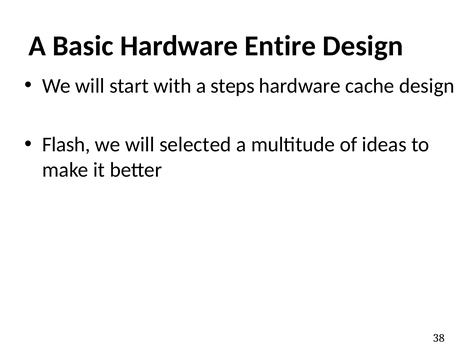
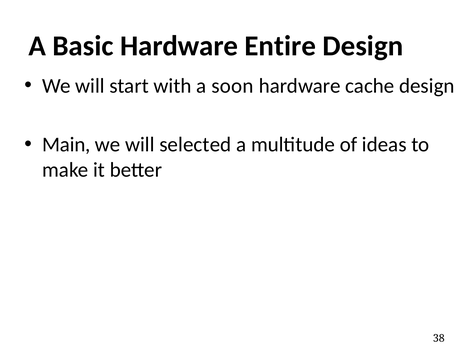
steps: steps -> soon (232, 86)
Flash: Flash -> Main (66, 145)
